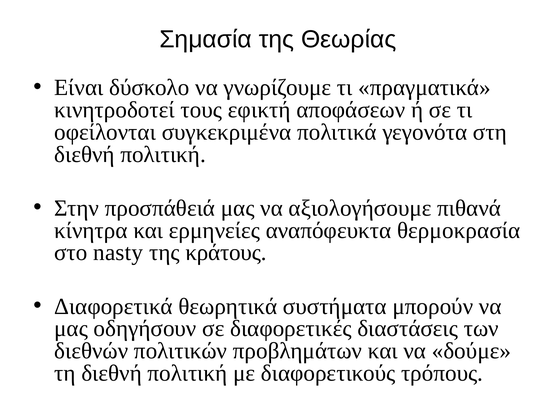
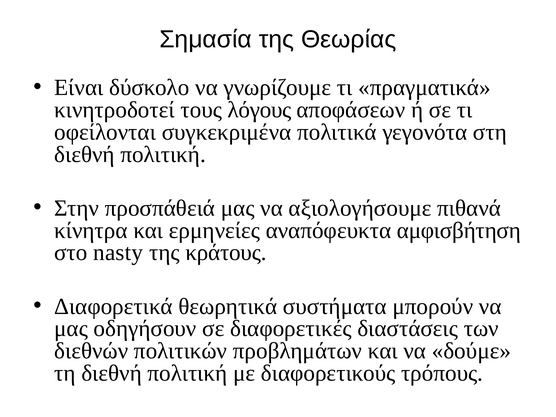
εφικτή: εφικτή -> λόγους (259, 110)
θερμοκρασία: θερμοκρασία -> αμφισβήτηση (459, 230)
